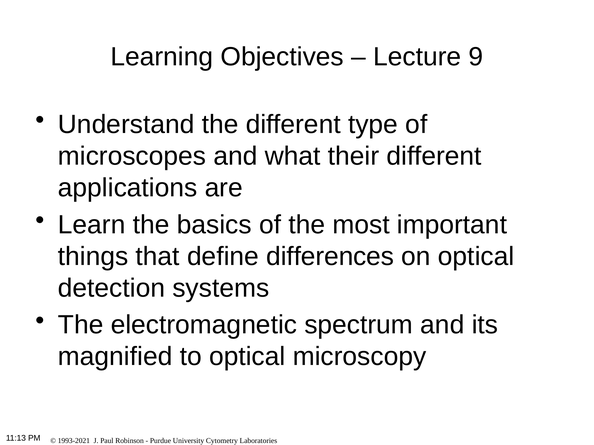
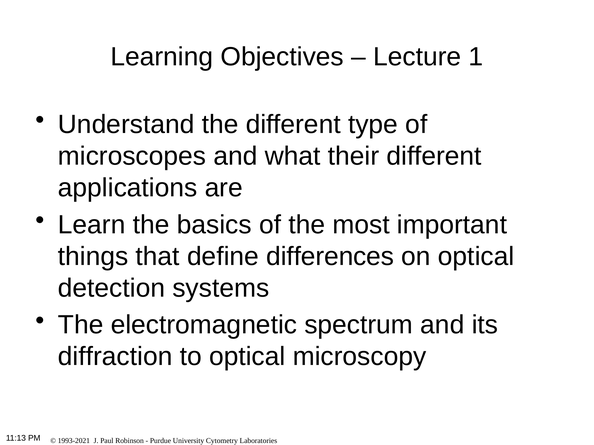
9: 9 -> 1 (476, 57)
magnified: magnified -> diffraction (115, 357)
